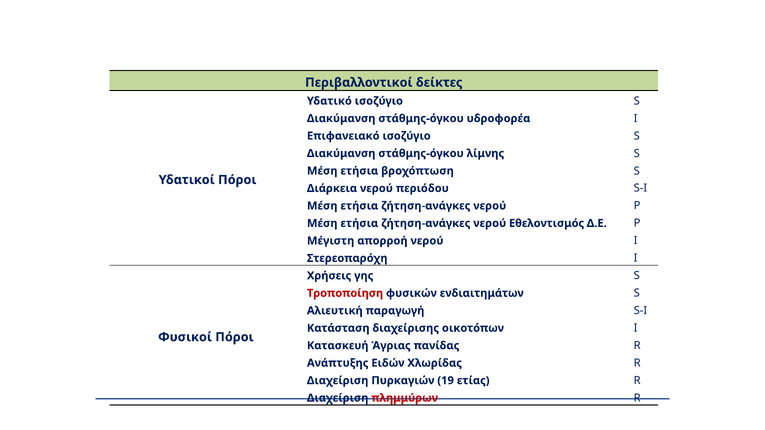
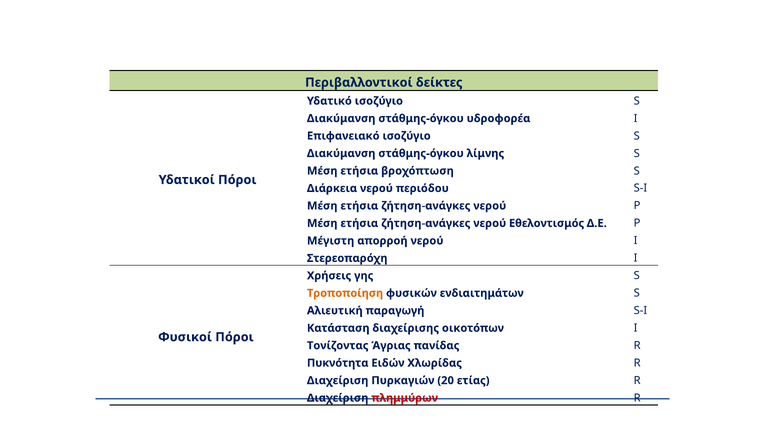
Τροποποίηση colour: red -> orange (345, 293)
Κατασκευή: Κατασκευή -> Τονίζοντας (338, 346)
Ανάπτυξης: Ανάπτυξης -> Πυκνότητα (338, 363)
19: 19 -> 20 (446, 381)
